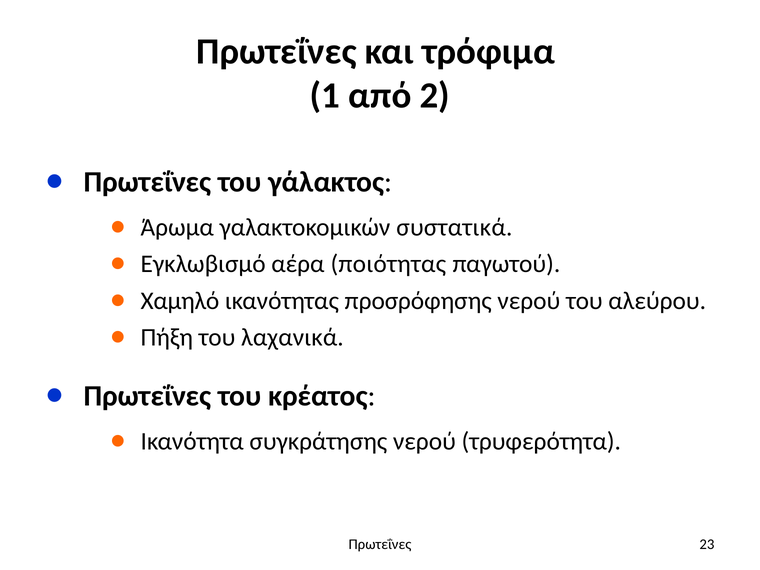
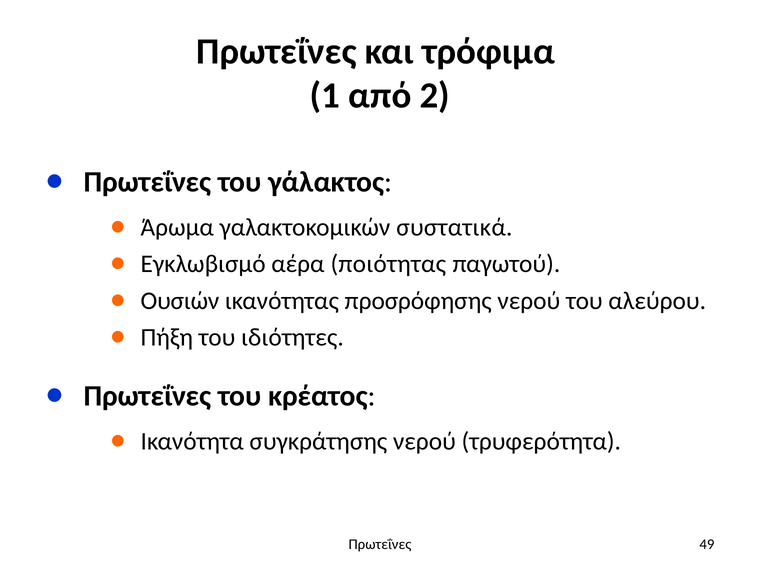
Χαμηλό: Χαμηλό -> Ουσιών (180, 301)
λαχανικά: λαχανικά -> ιδιότητες (292, 337)
23: 23 -> 49 (707, 544)
